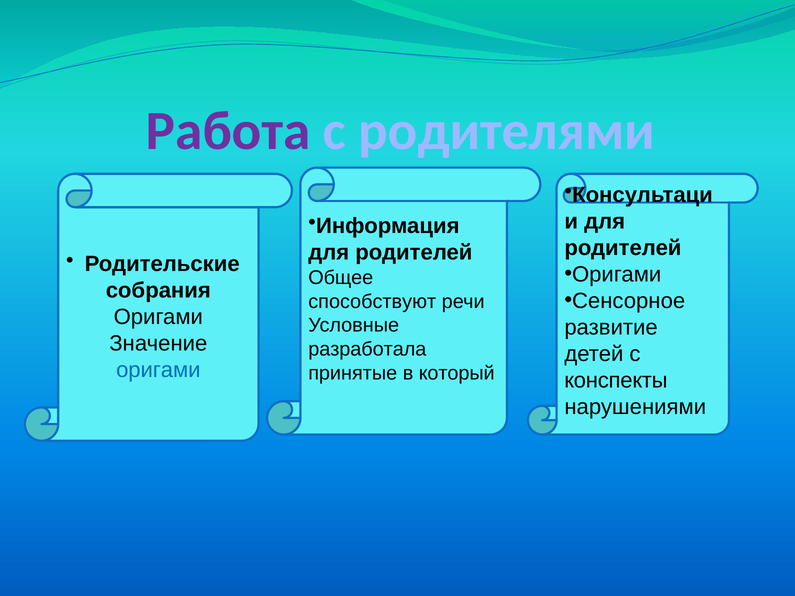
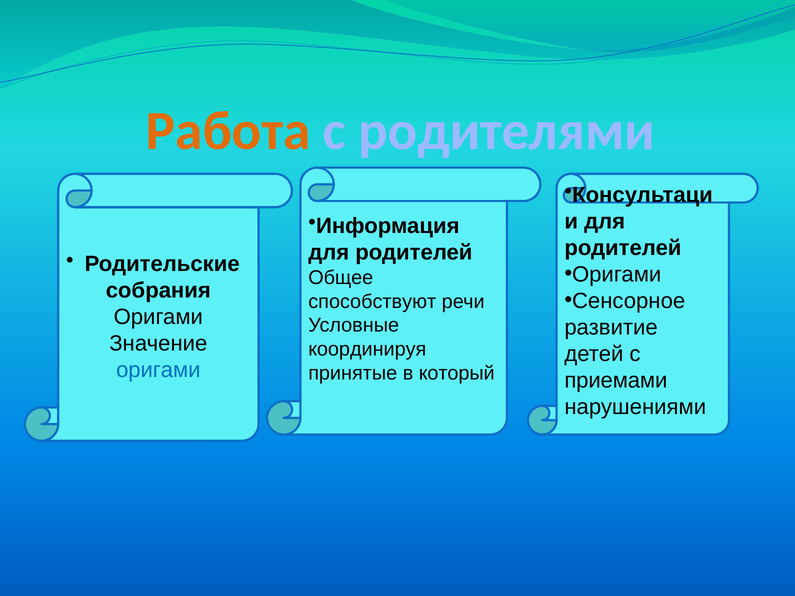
Работа colour: purple -> orange (228, 131)
разработала: разработала -> координируя (367, 349)
конспекты: конспекты -> приемами (616, 381)
